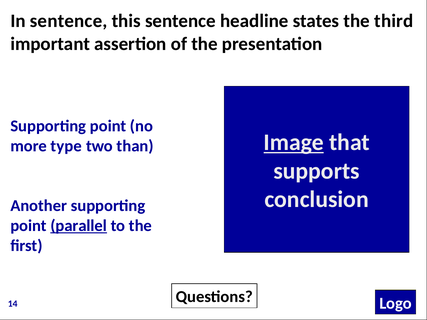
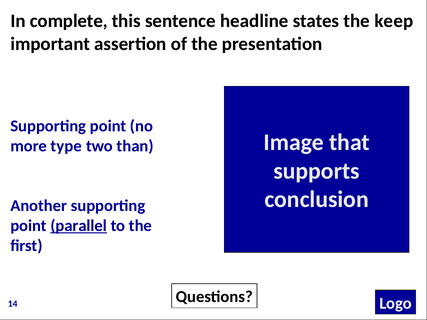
In sentence: sentence -> complete (69, 21)
third: third -> keep (394, 21)
Image underline: present -> none (294, 143)
